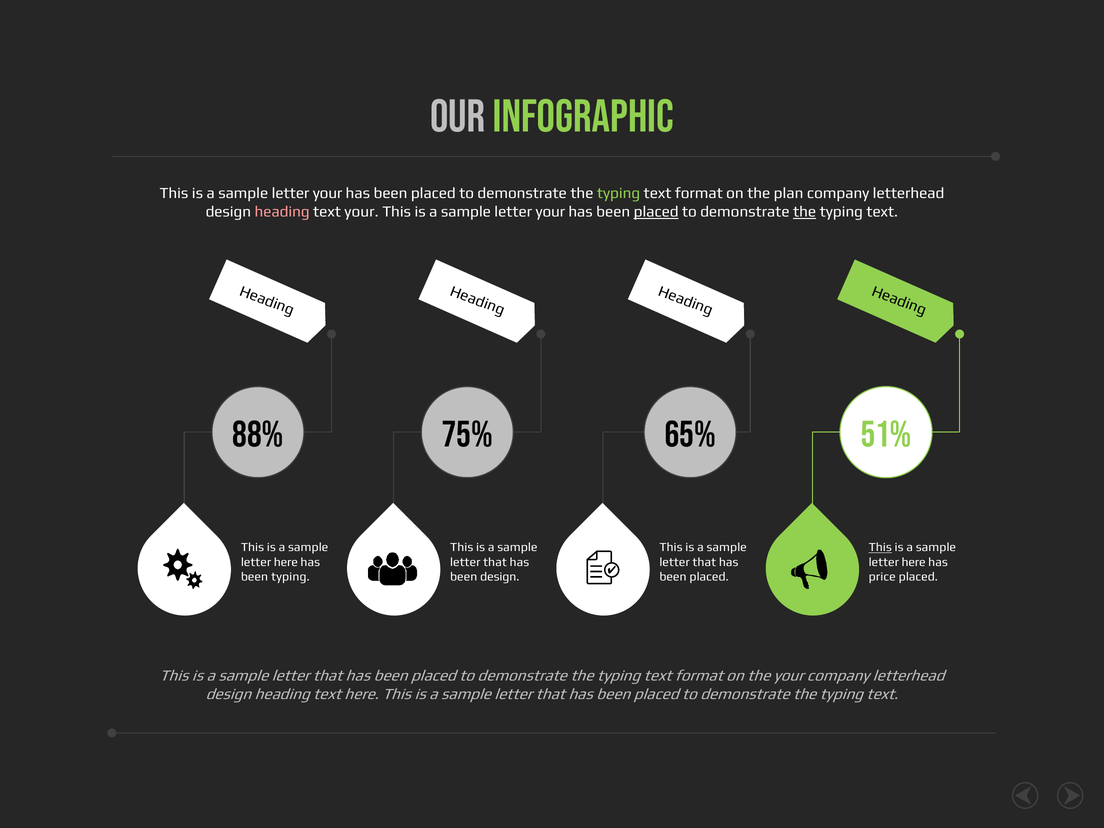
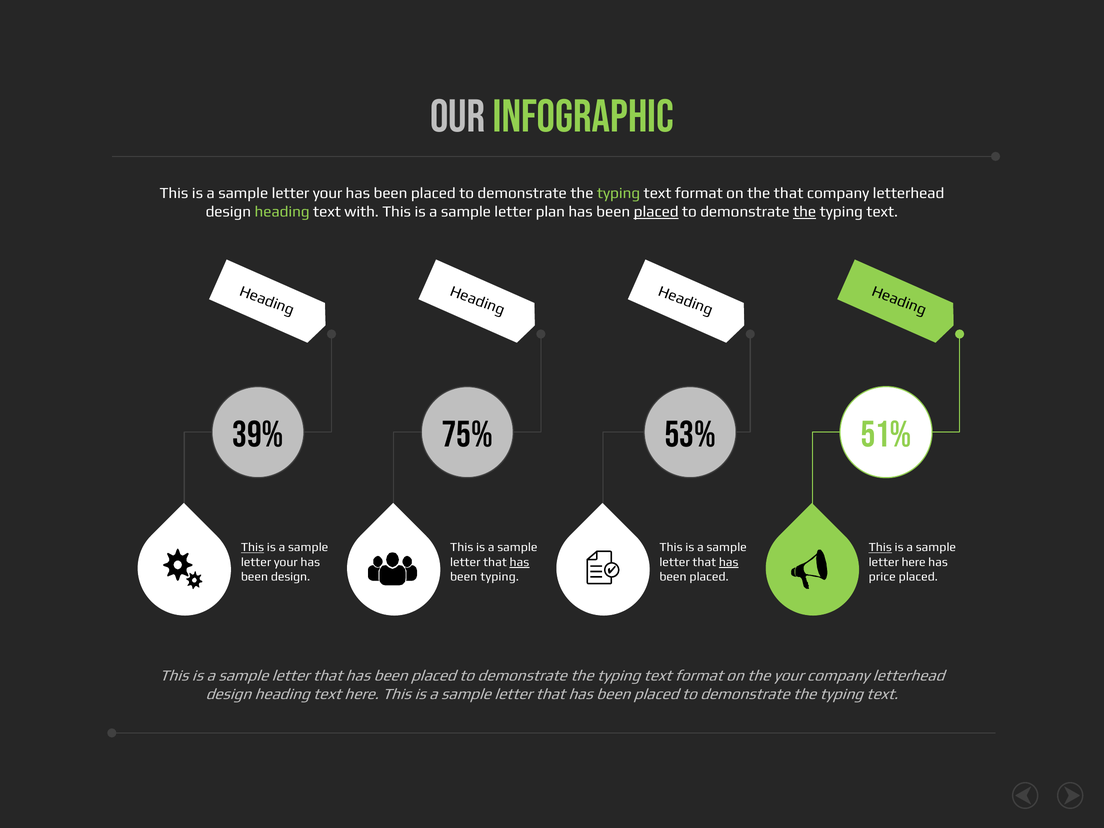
the plan: plan -> that (789, 193)
heading colour: pink -> light green (282, 212)
text your: your -> with (362, 212)
your: your -> plan (550, 212)
88%: 88% -> 39% (258, 435)
65%: 65% -> 53% (690, 435)
This underline: none -> present (252, 547)
here: here -> your (286, 562)
has underline: none -> present (519, 562)
has underline: none -> present (729, 562)
been typing: typing -> design (291, 577)
been design: design -> typing (500, 577)
